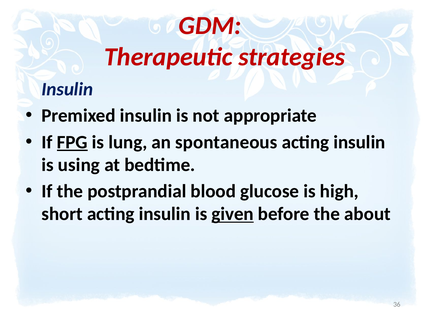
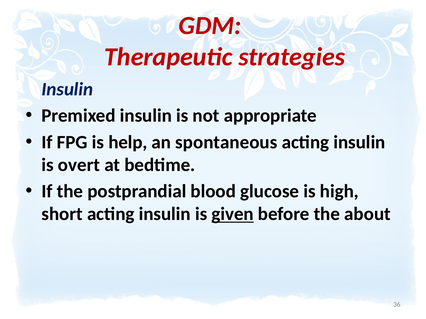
FPG underline: present -> none (72, 142)
lung: lung -> help (128, 142)
using: using -> overt (79, 165)
